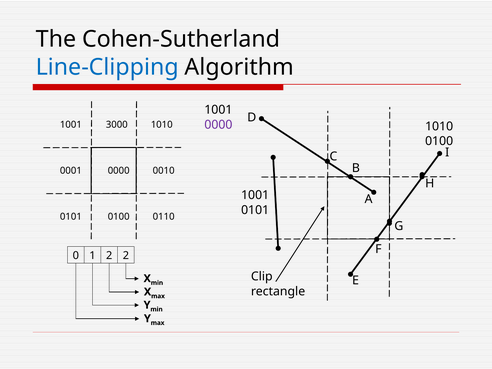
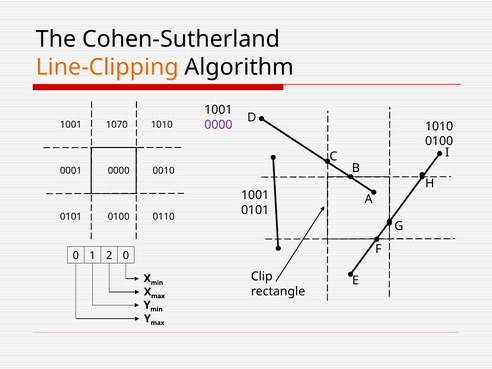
Line-Clipping colour: blue -> orange (107, 67)
3000: 3000 -> 1070 (117, 125)
2 2: 2 -> 0 (126, 256)
